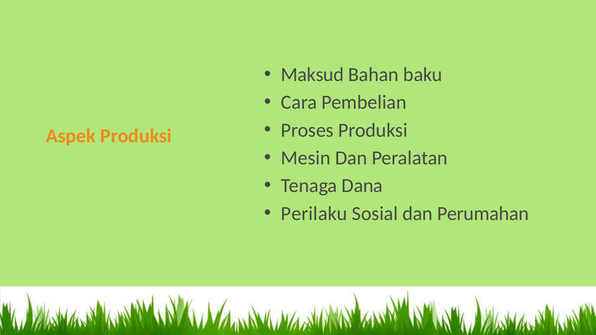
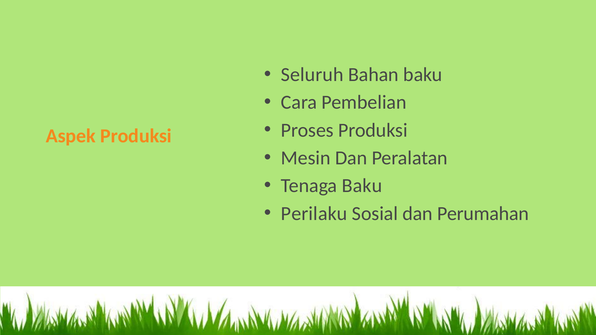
Maksud: Maksud -> Seluruh (312, 75)
Tenaga Dana: Dana -> Baku (362, 186)
